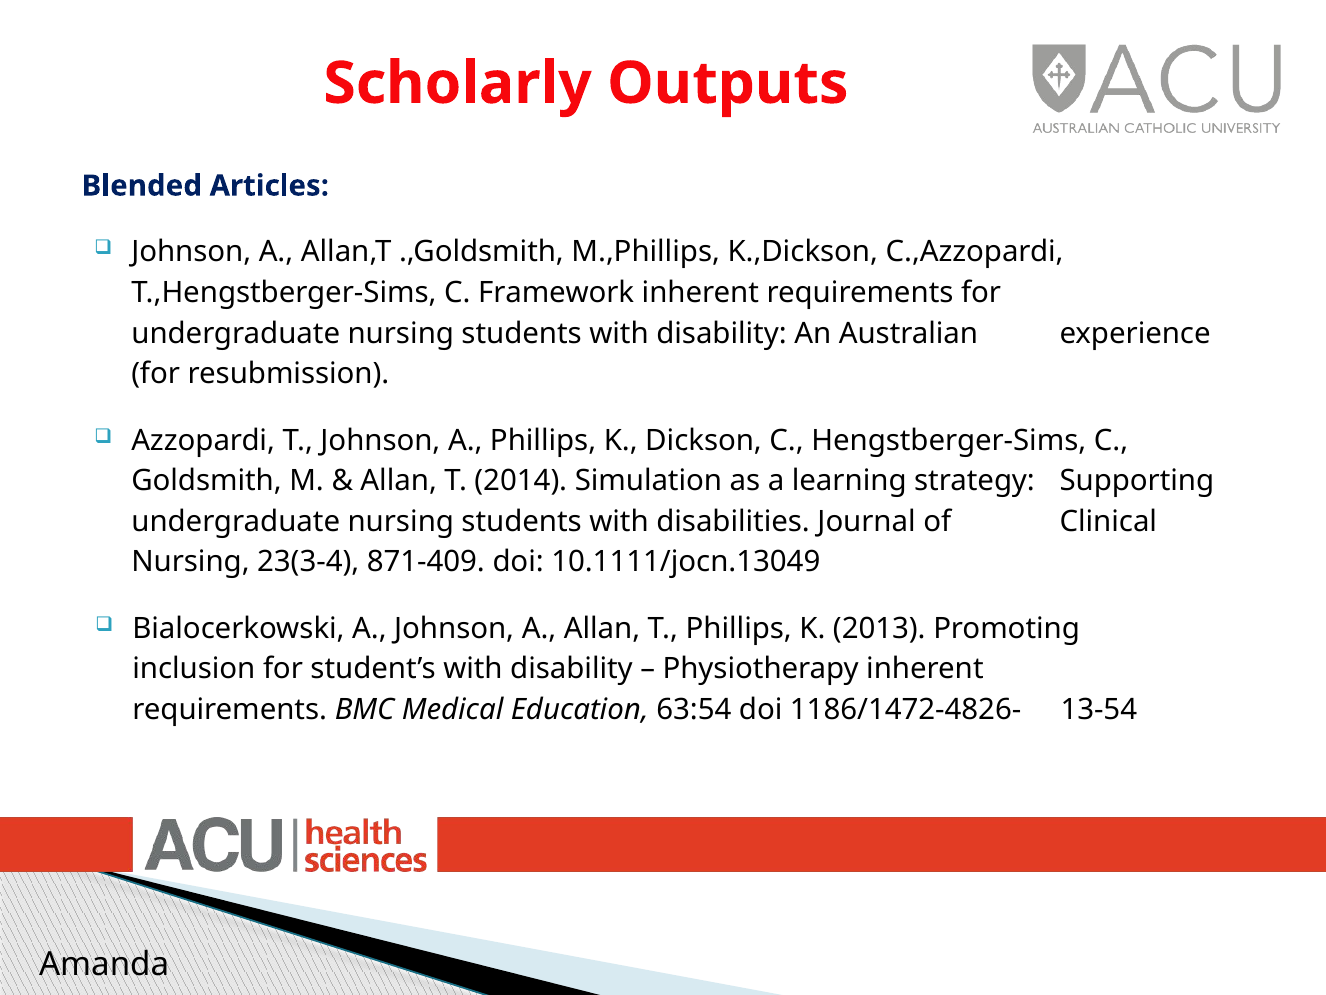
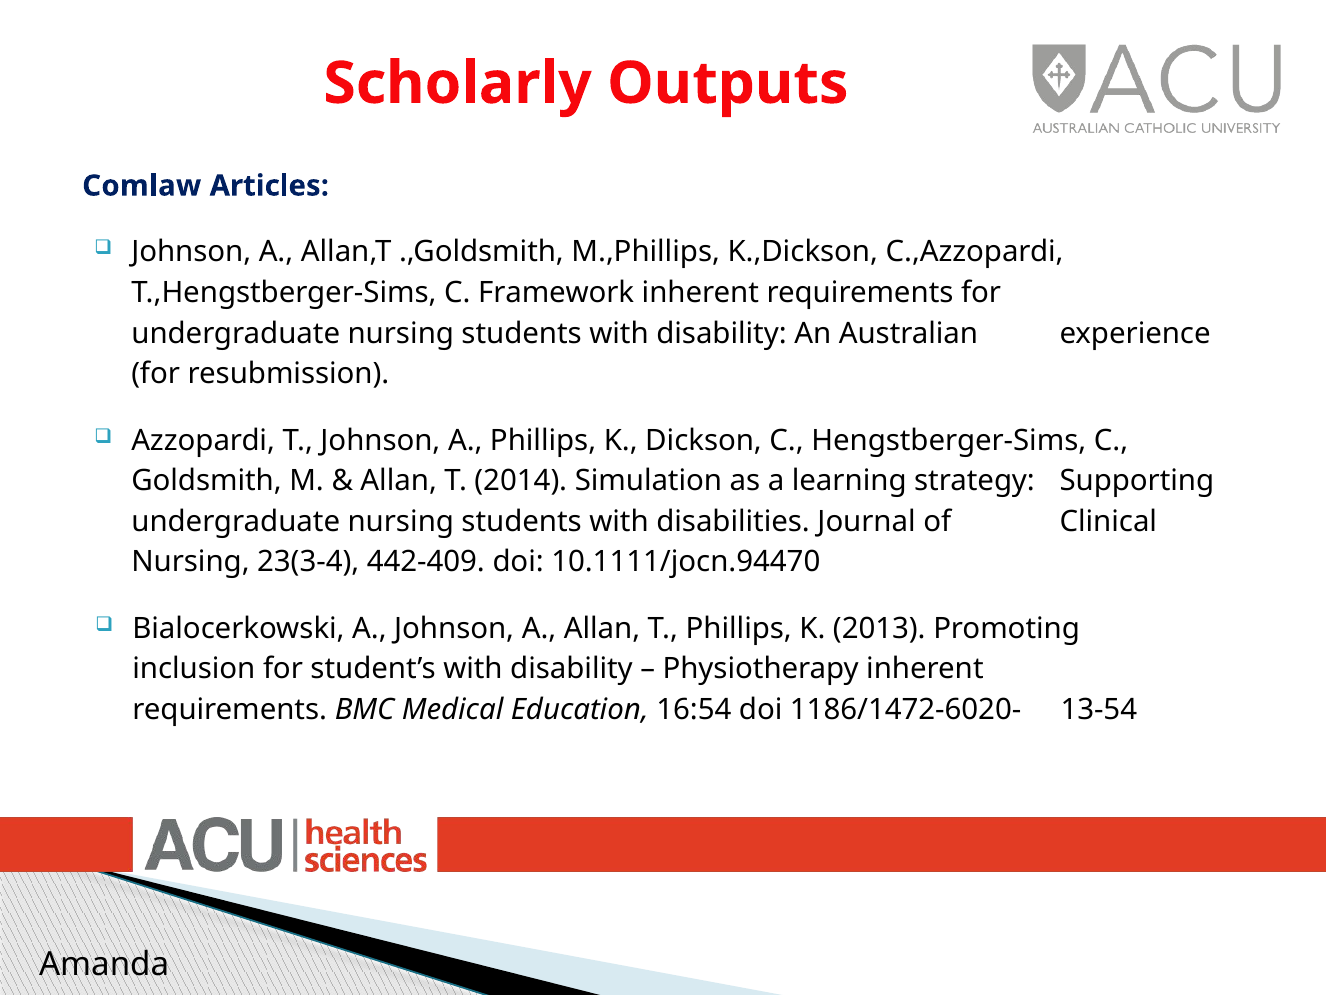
Blended: Blended -> Comlaw (142, 186)
871-409: 871-409 -> 442-409 (426, 562)
10.1111/jocn.13049: 10.1111/jocn.13049 -> 10.1111/jocn.94470 (686, 562)
63:54: 63:54 -> 16:54 (694, 709)
1186/1472-4826-: 1186/1472-4826- -> 1186/1472-6020- (906, 709)
